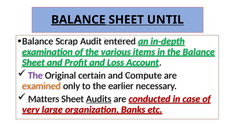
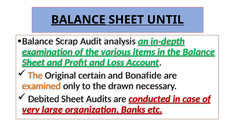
entered: entered -> analysis (120, 41)
The colour: purple -> orange (36, 75)
Compute: Compute -> Bonafide (144, 75)
earlier: earlier -> drawn (121, 86)
Matters: Matters -> Debited (44, 99)
Audits underline: present -> none (99, 99)
